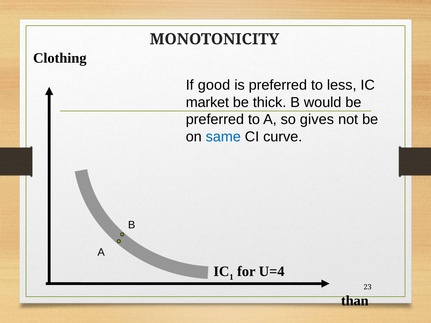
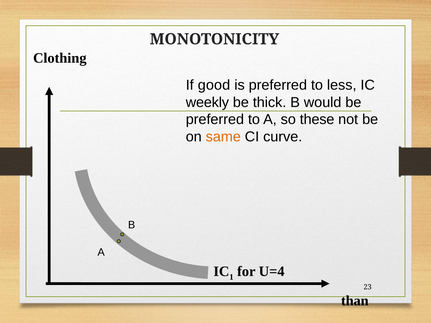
market: market -> weekly (207, 102)
gives: gives -> these (317, 120)
same colour: blue -> orange (223, 137)
